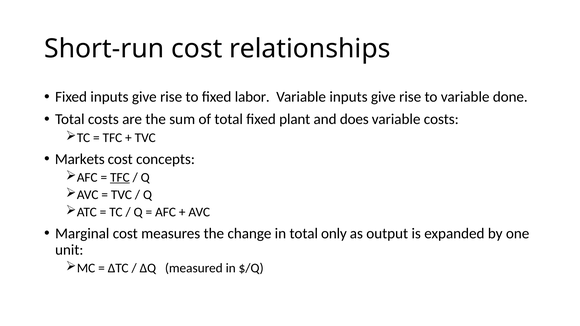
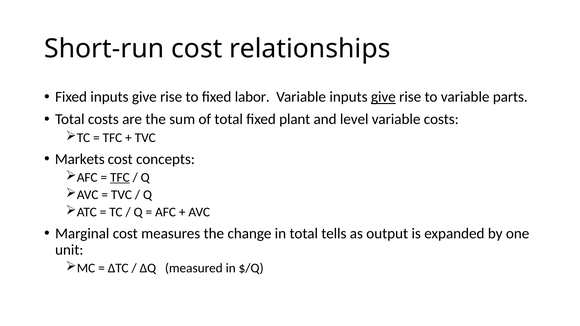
give underline: none -> present (383, 97)
done: done -> parts (510, 97)
does: does -> level (354, 119)
only: only -> tells (334, 234)
